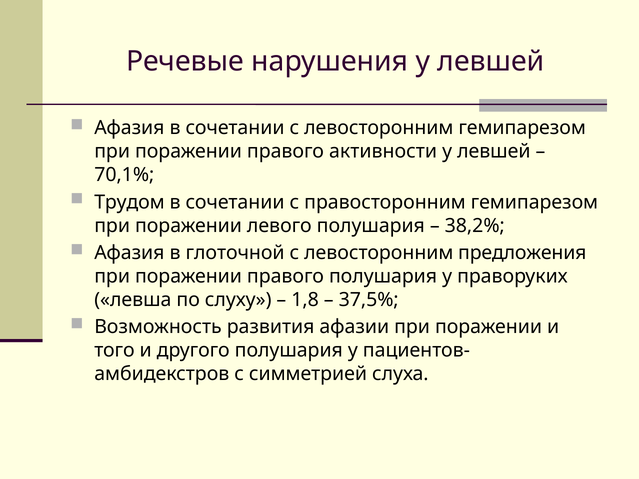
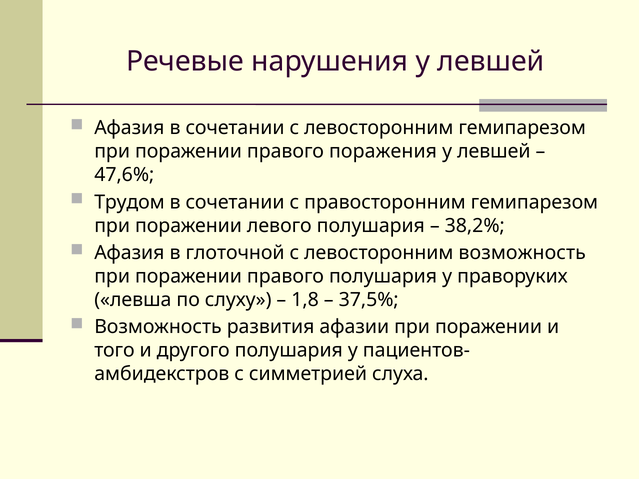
активности: активности -> поражения (383, 152)
70,1%: 70,1% -> 47,6% (124, 175)
левосторонним предложения: предложения -> возможность (522, 253)
